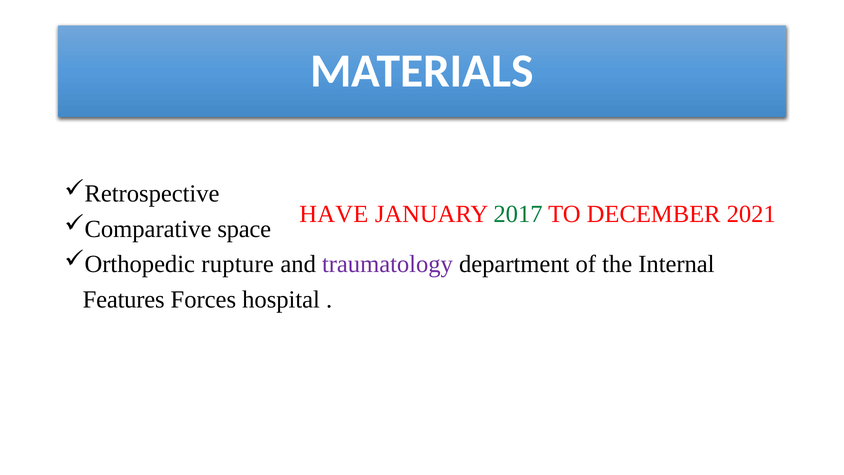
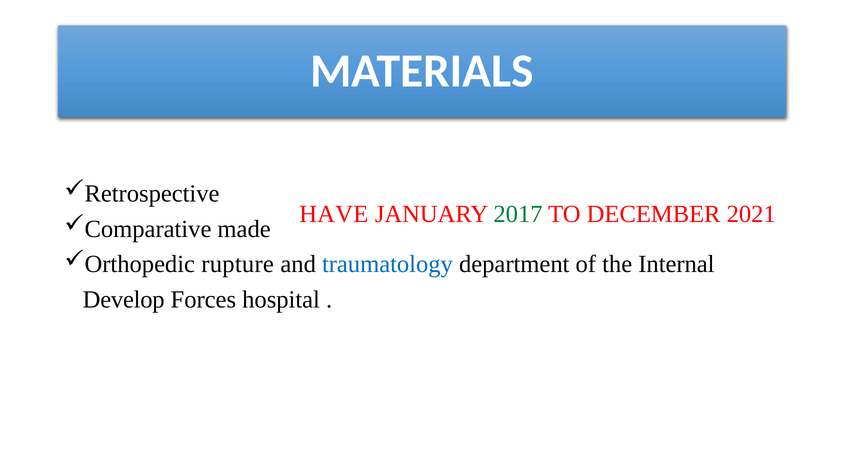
space: space -> made (244, 229)
traumatology colour: purple -> blue (387, 264)
Features: Features -> Develop (124, 299)
